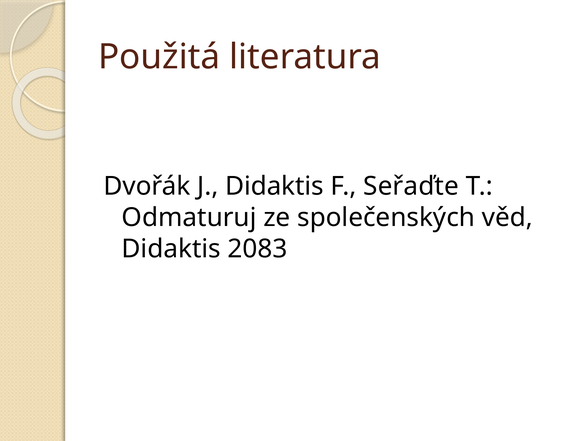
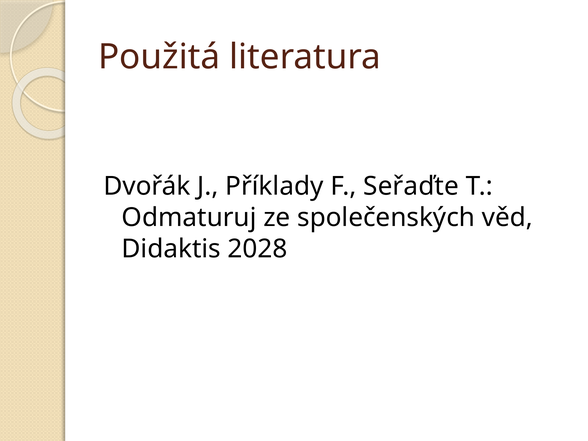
J Didaktis: Didaktis -> Příklady (274, 186)
2083: 2083 -> 2028 (258, 249)
